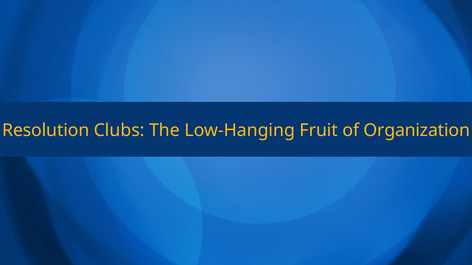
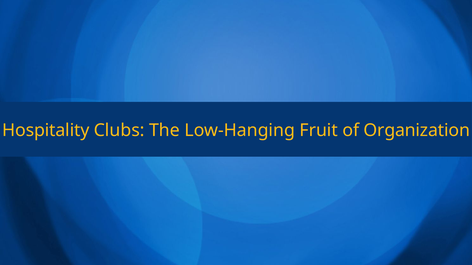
Resolution: Resolution -> Hospitality (46, 131)
